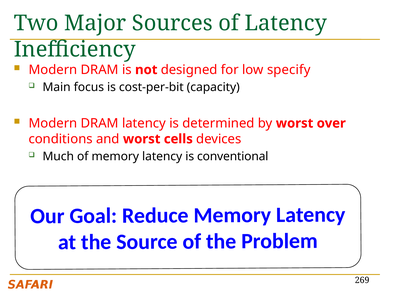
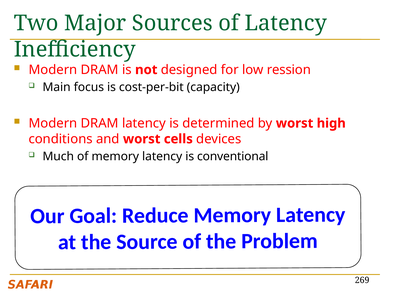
specify: specify -> ression (289, 70)
over: over -> high (331, 123)
